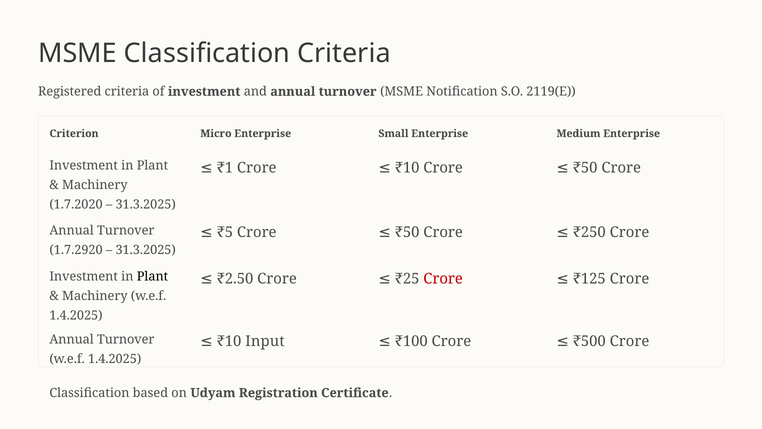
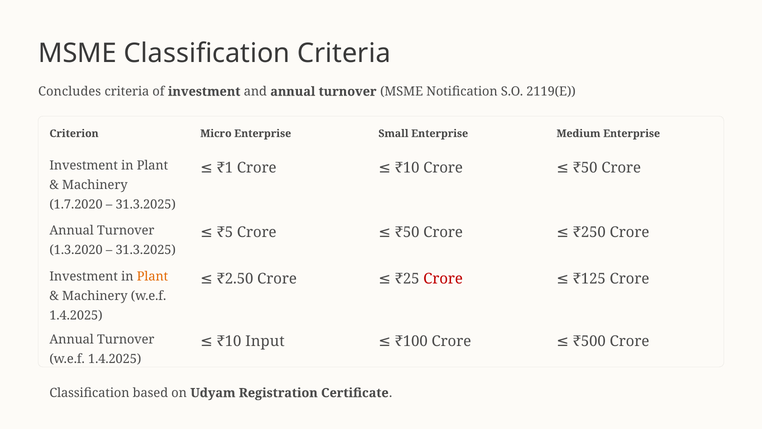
Registered: Registered -> Concludes (70, 92)
1.7.2920: 1.7.2920 -> 1.3.2020 (76, 250)
Plant colour: black -> orange (152, 276)
